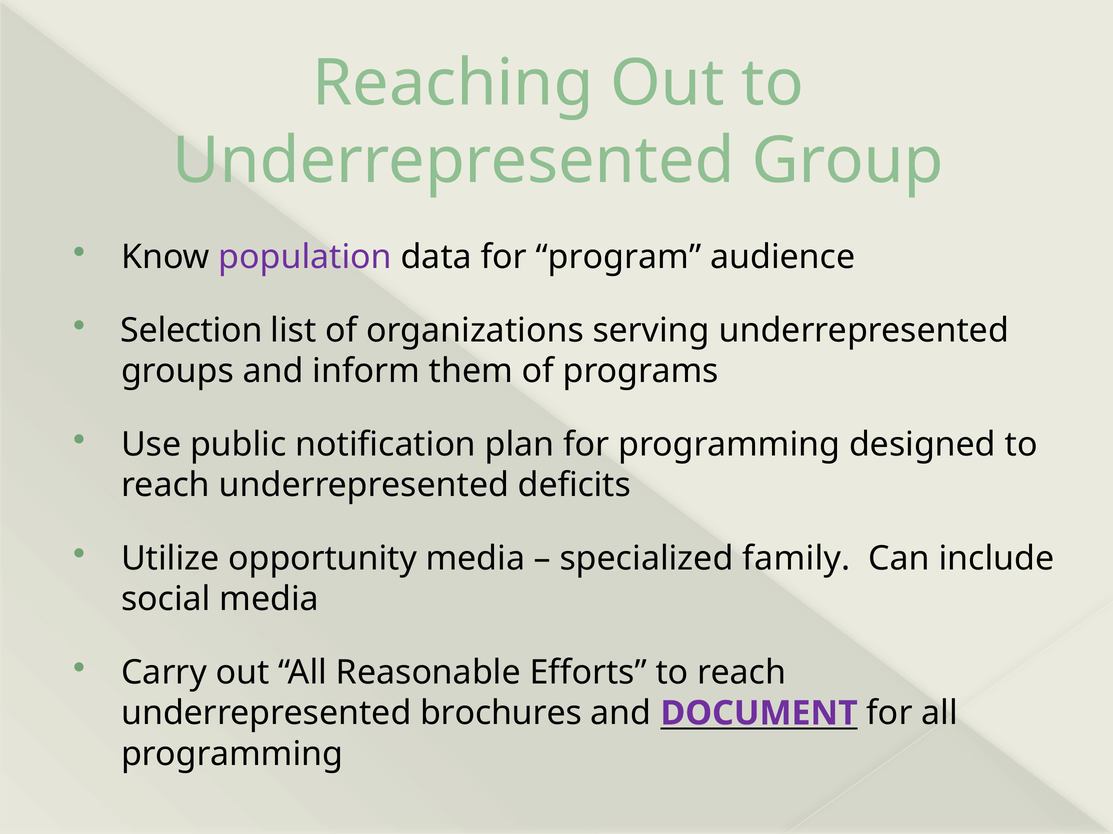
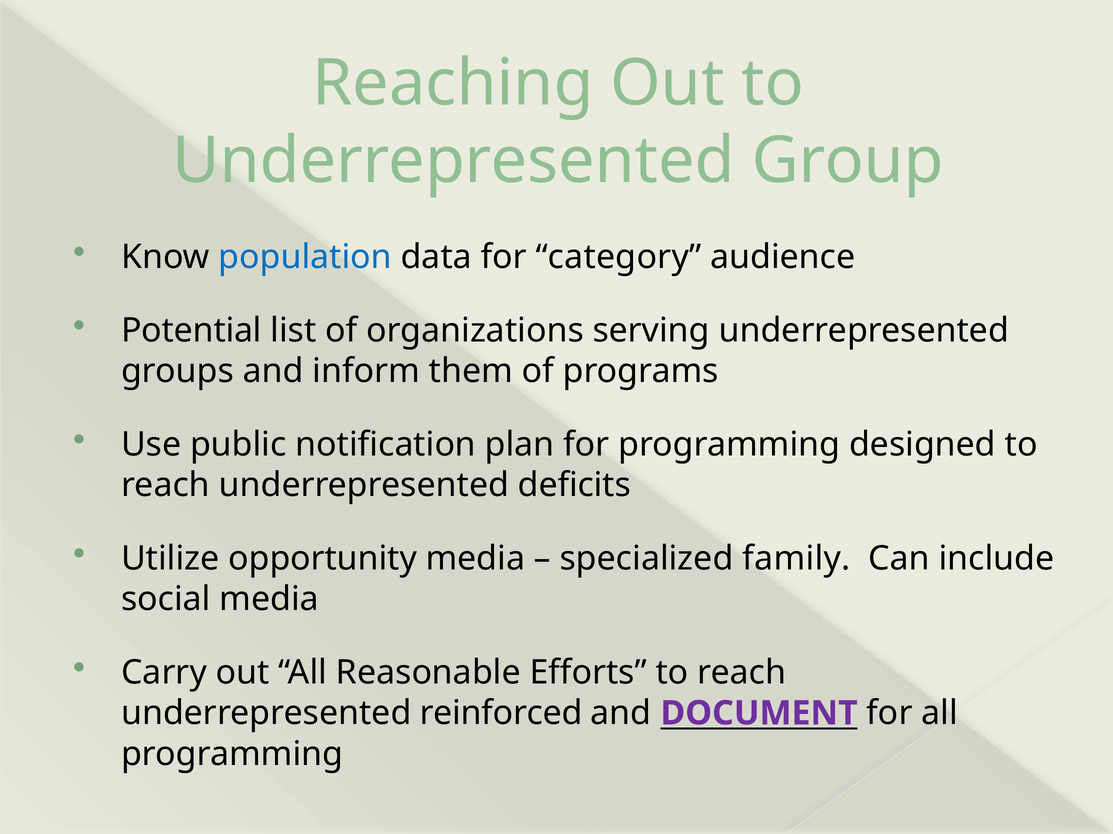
population colour: purple -> blue (305, 257)
program: program -> category (618, 257)
Selection: Selection -> Potential (191, 331)
brochures: brochures -> reinforced (501, 714)
